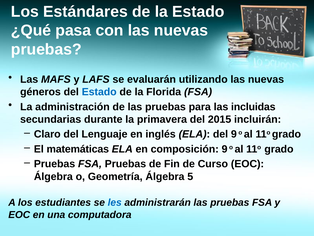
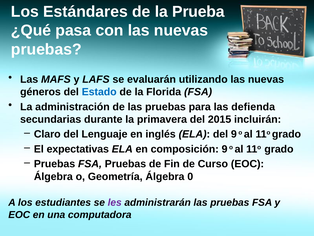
la Estado: Estado -> Prueba (198, 12)
incluidas: incluidas -> defienda (253, 107)
matemáticas: matemáticas -> expectativas (78, 149)
5: 5 -> 0 (190, 176)
les colour: blue -> purple (115, 202)
